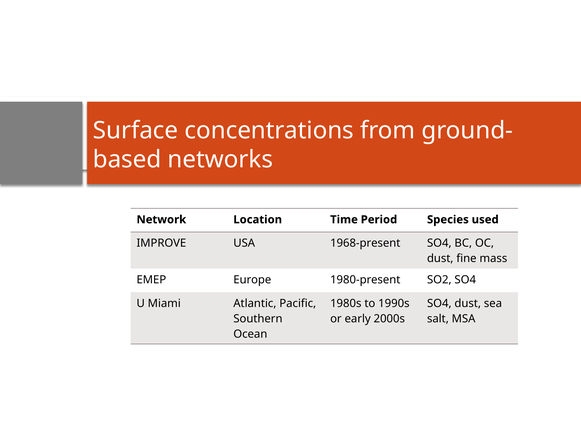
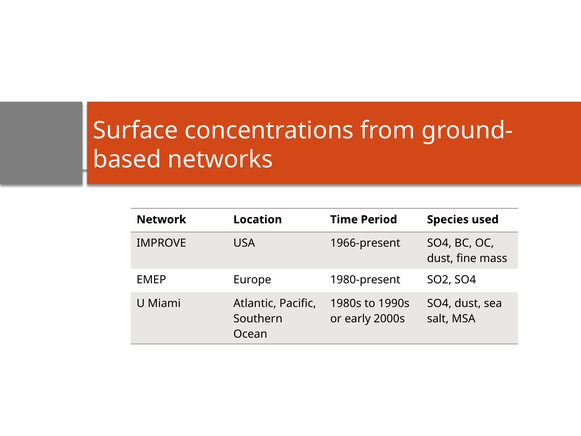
1968-present: 1968-present -> 1966-present (365, 243)
